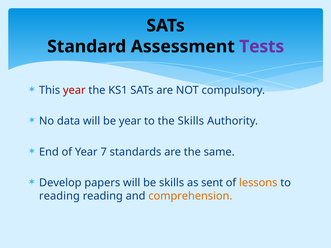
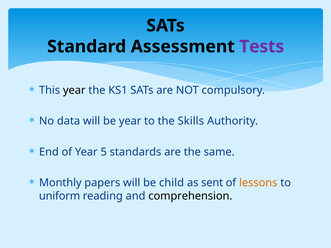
year colour: red -> black (74, 90)
7: 7 -> 5 (104, 152)
Develop: Develop -> Monthly (60, 183)
be skills: skills -> child (172, 183)
reading: reading -> uniform (60, 196)
comprehension colour: orange -> black (190, 196)
